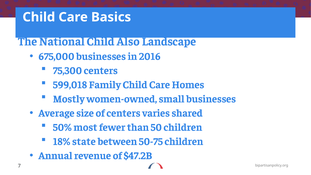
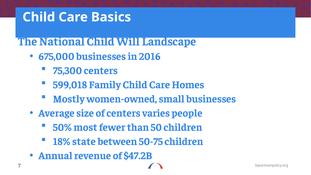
Also: Also -> Will (128, 42)
shared: shared -> people (187, 113)
